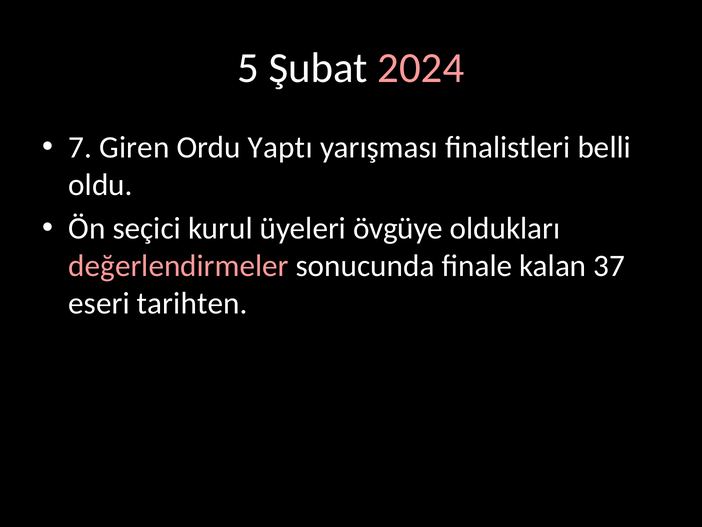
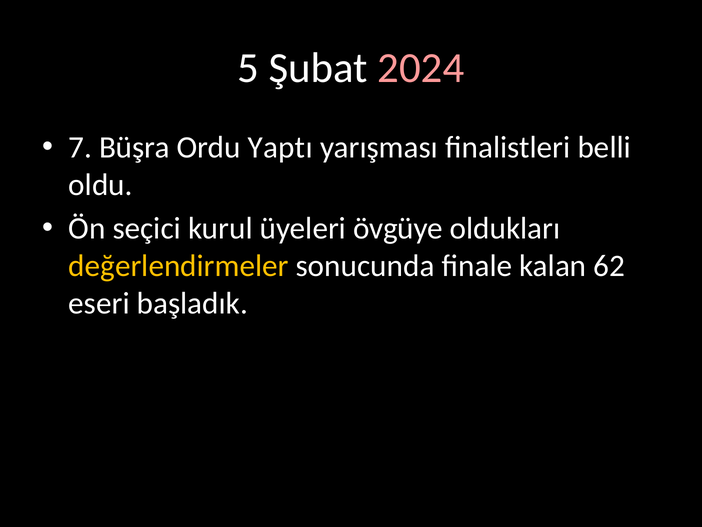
Giren: Giren -> Büşra (134, 147)
değerlendirmeler colour: pink -> yellow (179, 266)
37: 37 -> 62 (609, 266)
tarihten: tarihten -> başladık (192, 303)
